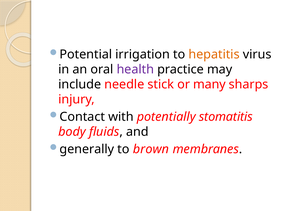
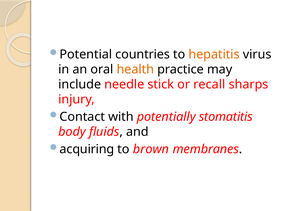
irrigation: irrigation -> countries (143, 54)
health colour: purple -> orange (135, 70)
many: many -> recall (209, 85)
generally: generally -> acquiring (87, 149)
